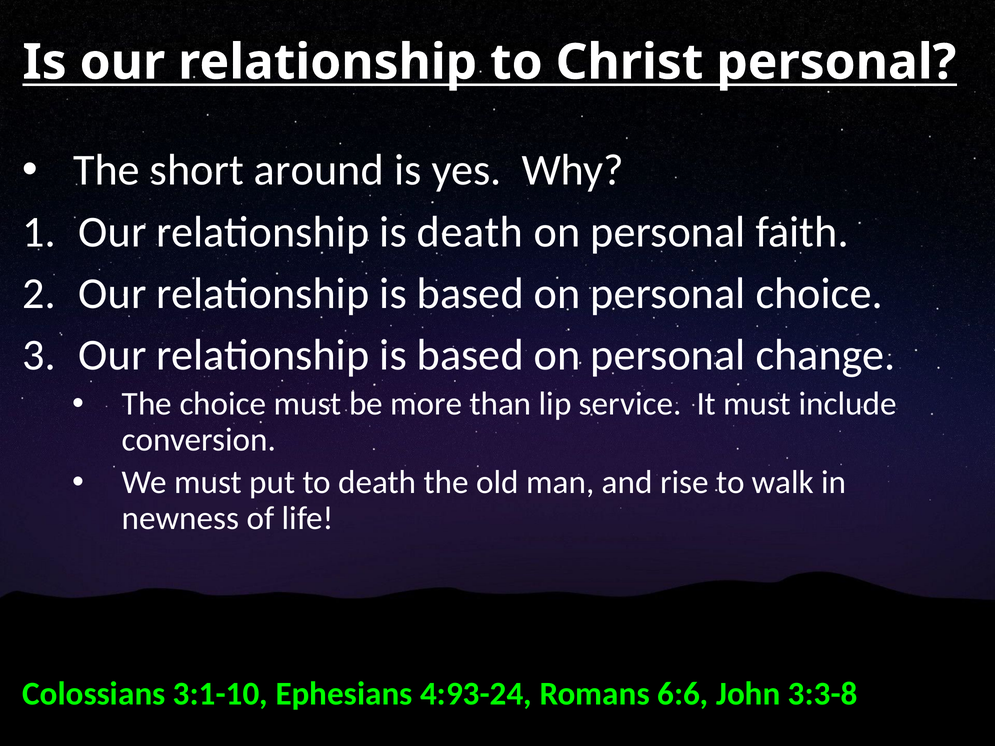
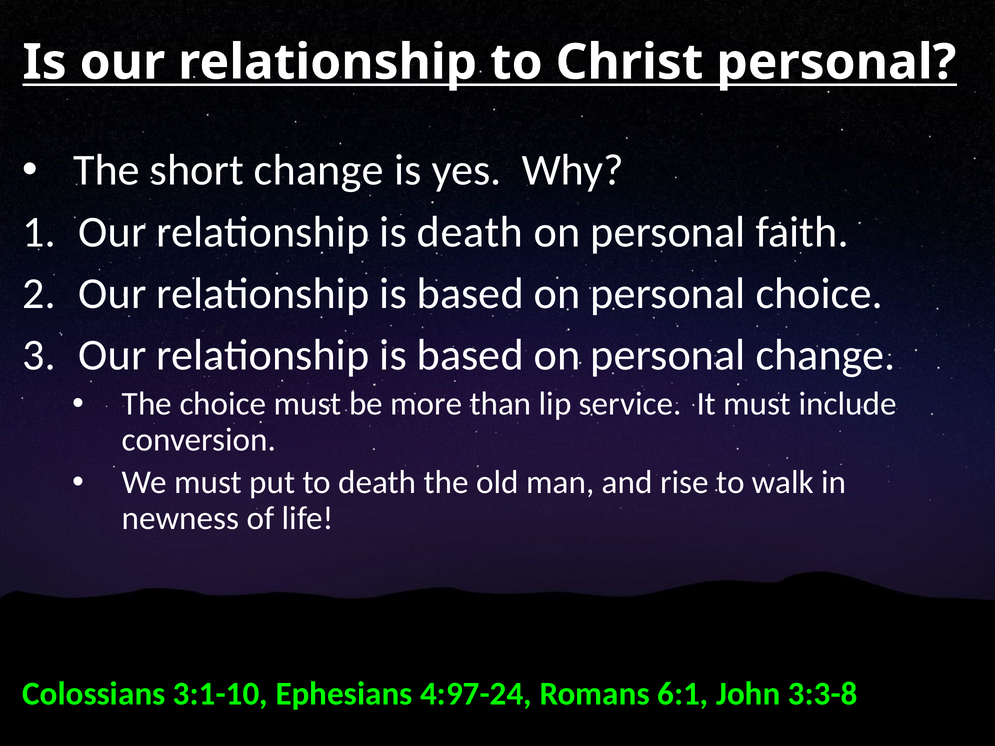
short around: around -> change (319, 170)
4:93-24: 4:93-24 -> 4:97-24 (476, 694)
6:6: 6:6 -> 6:1 (683, 694)
